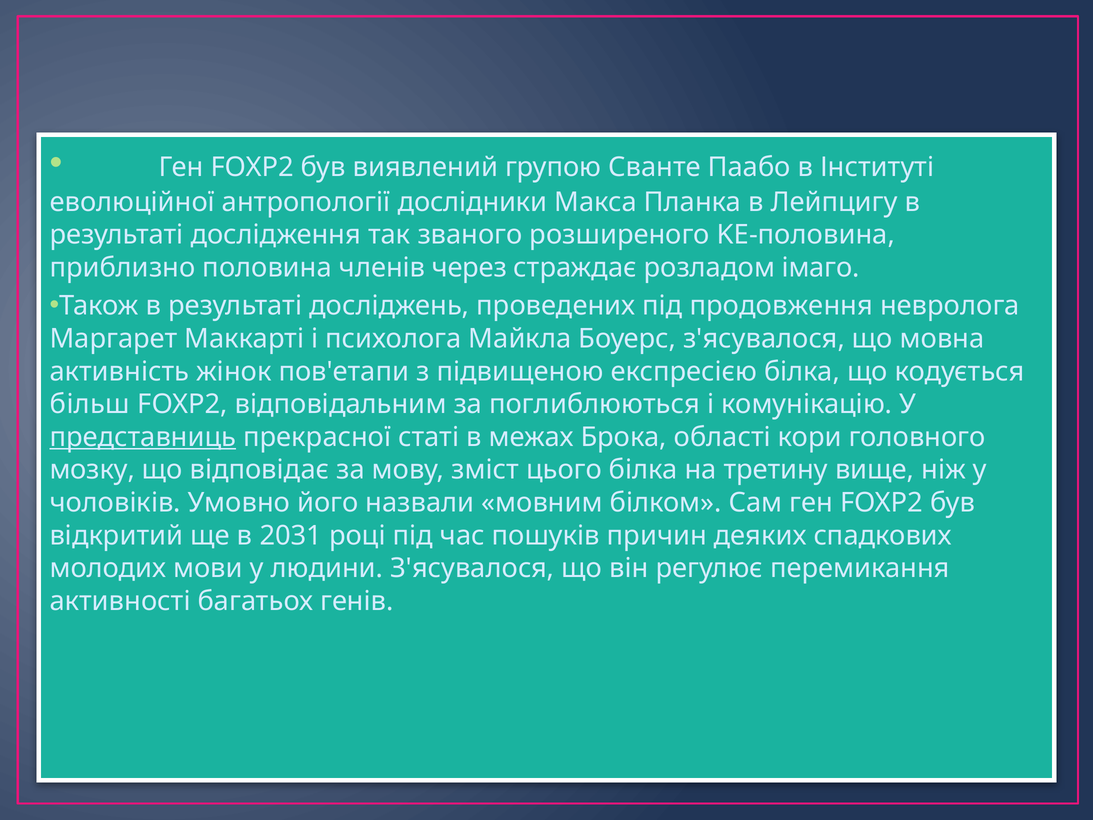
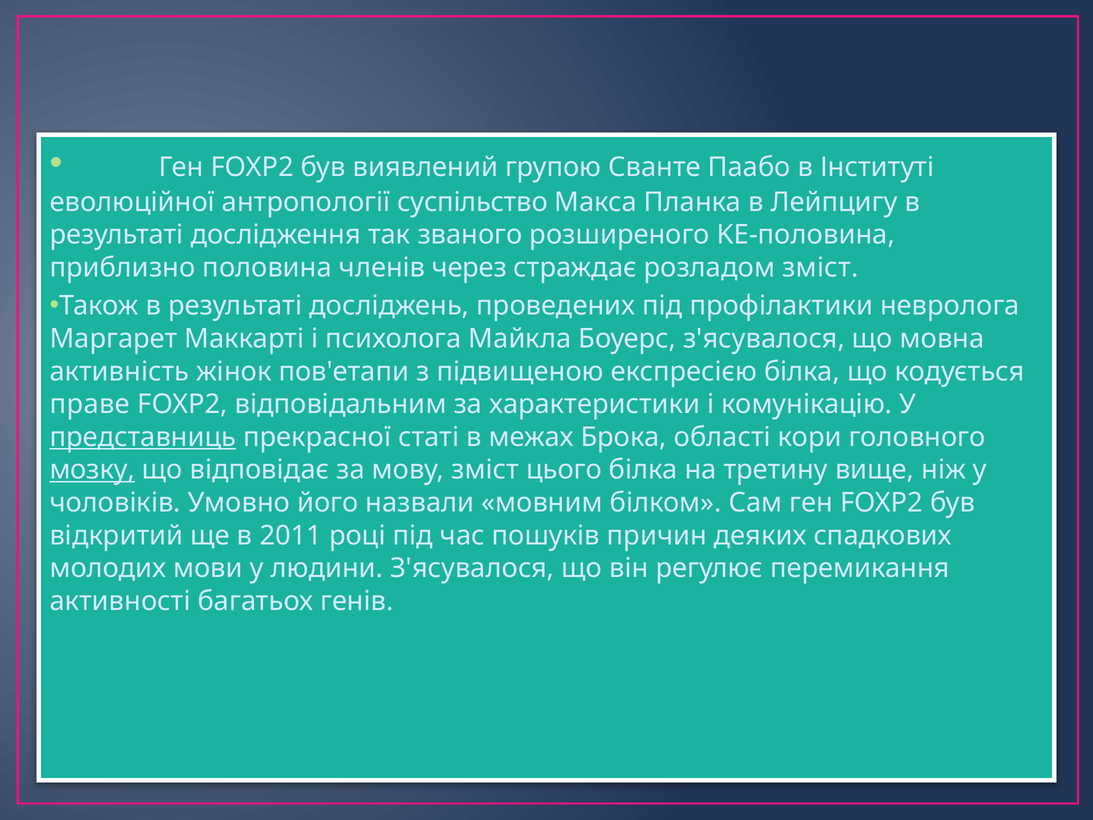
дослідники: дослідники -> суспільство (472, 202)
розладом імаго: імаго -> зміст (820, 268)
продовження: продовження -> профілактики (781, 306)
більш: більш -> праве (90, 404)
поглиблюються: поглиблюються -> характеристики (595, 404)
мозку underline: none -> present (92, 470)
2031: 2031 -> 2011 (291, 535)
